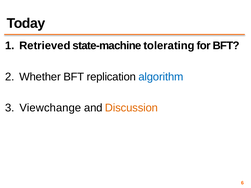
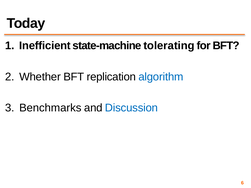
Retrieved: Retrieved -> Inefficient (45, 46)
Viewchange: Viewchange -> Benchmarks (50, 108)
Discussion colour: orange -> blue (131, 108)
